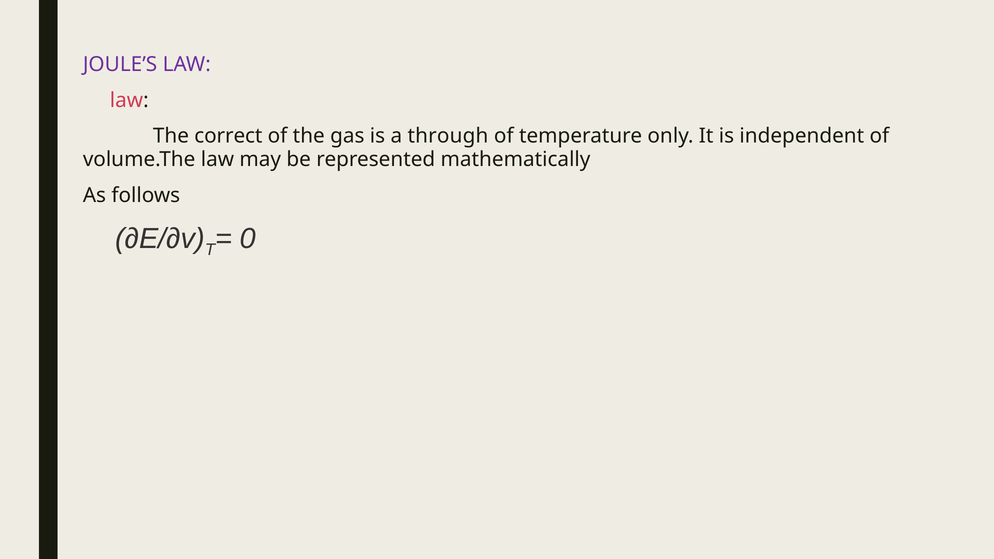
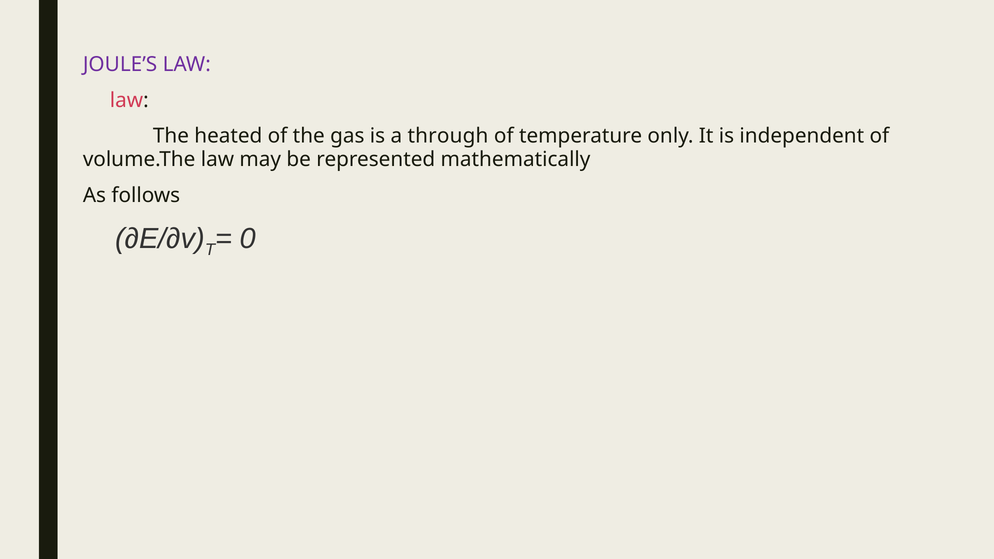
correct: correct -> heated (228, 136)
